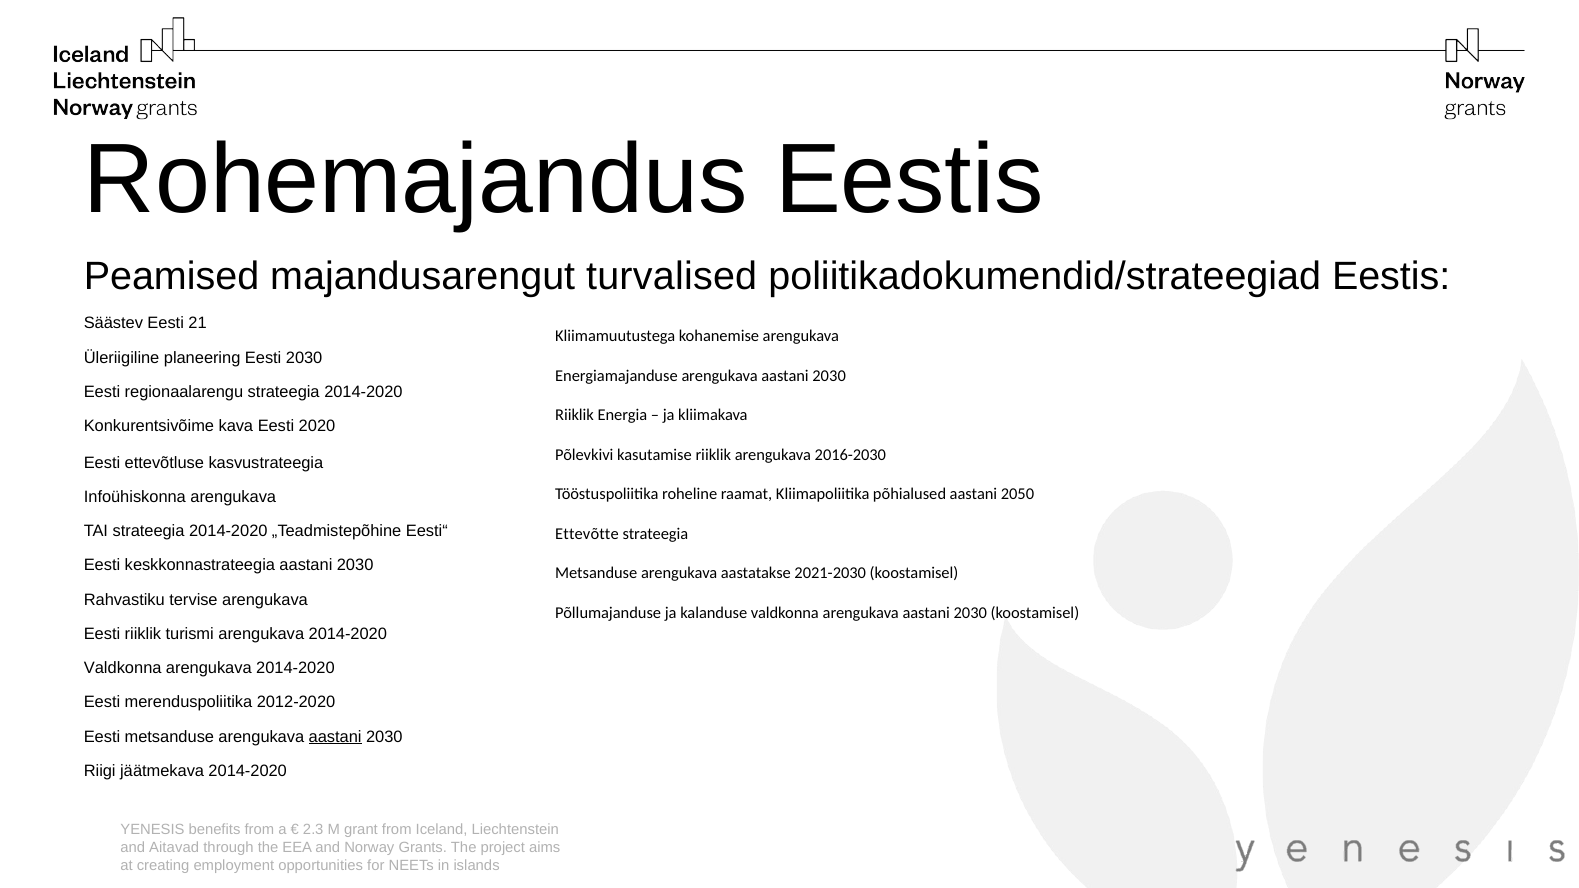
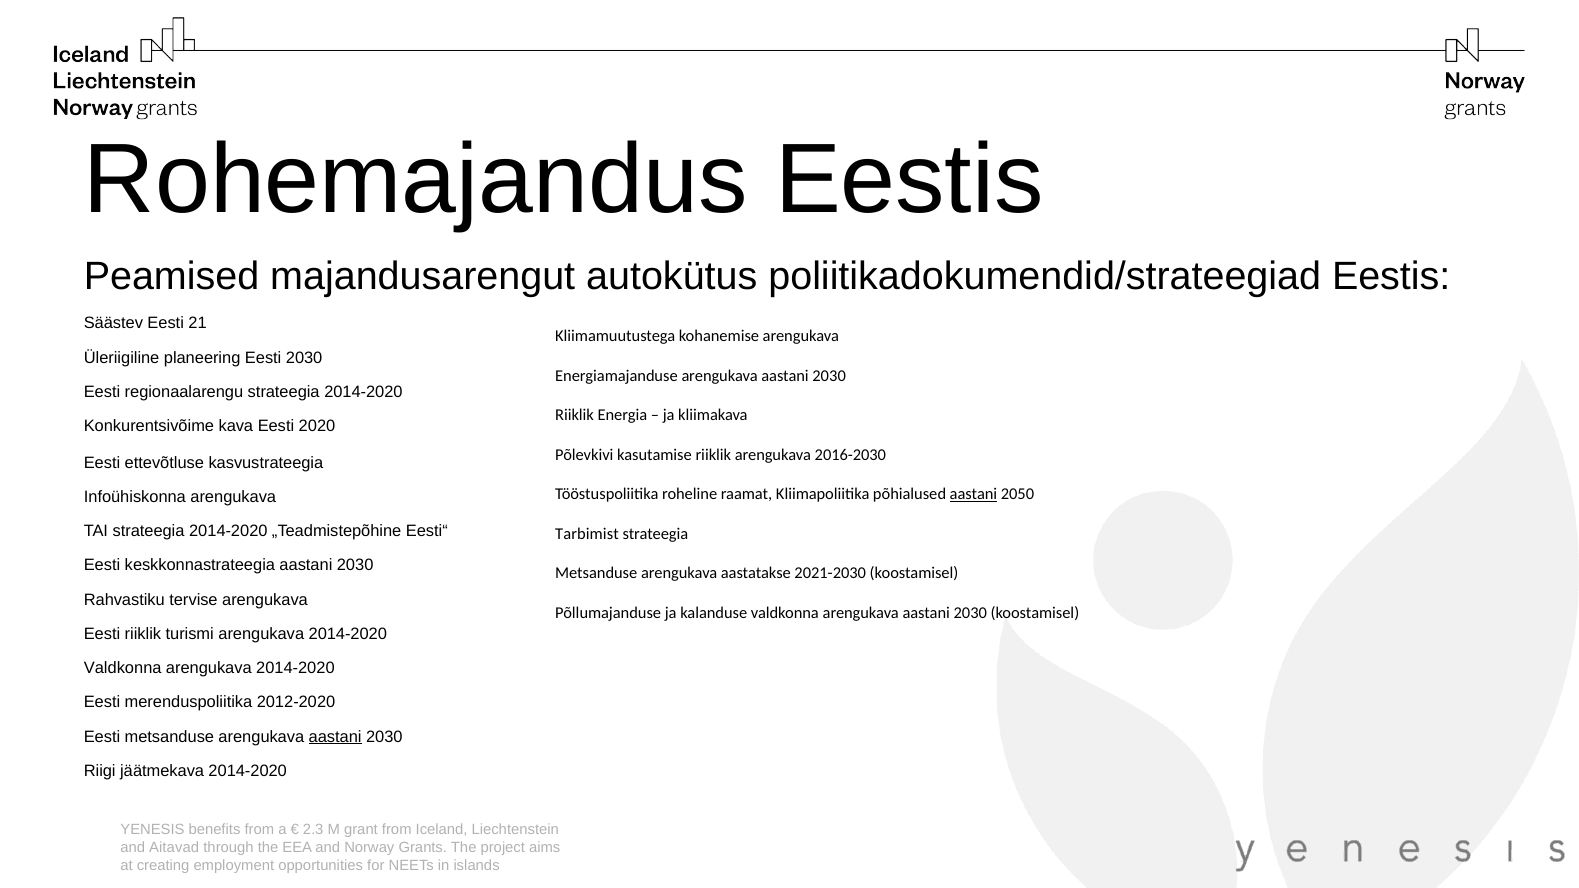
turvalised: turvalised -> autokütus (672, 277)
aastani underline: none -> present (973, 494)
Ettevõtte: Ettevõtte -> Tarbimist (587, 534)
